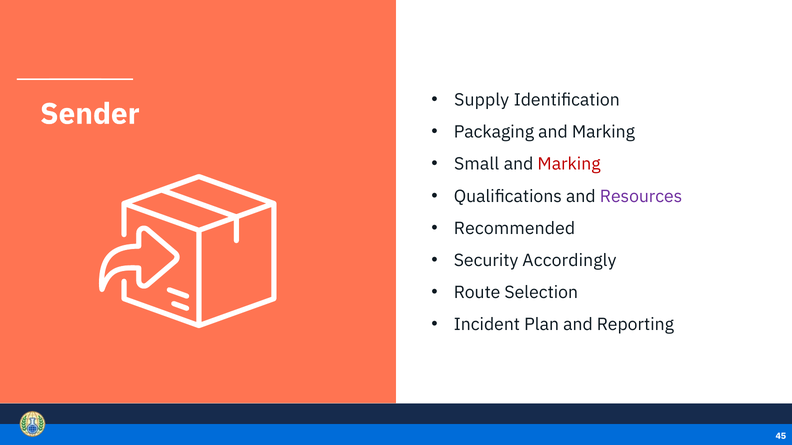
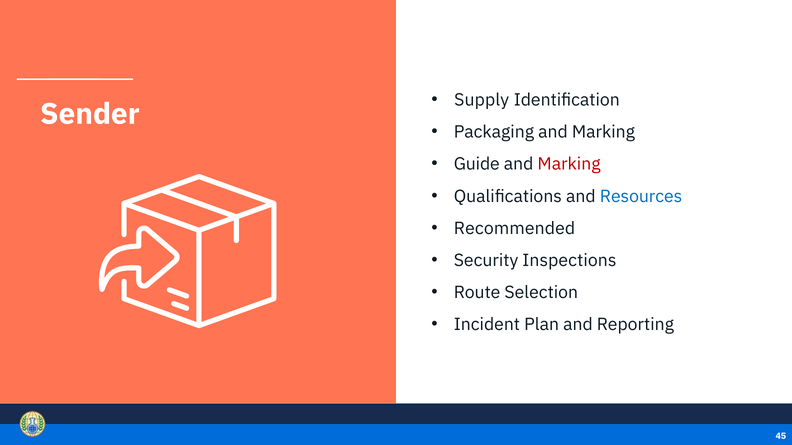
Small: Small -> Guide (477, 164)
Resources colour: purple -> blue (641, 196)
Accordingly: Accordingly -> Inspections (569, 261)
